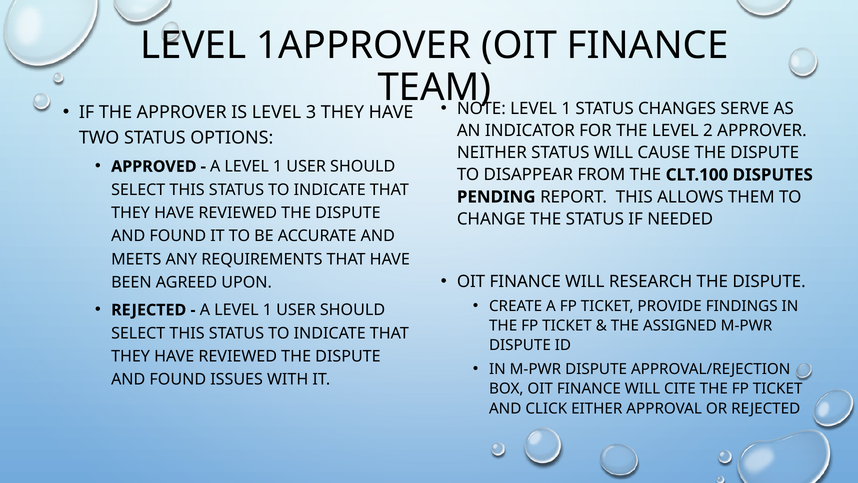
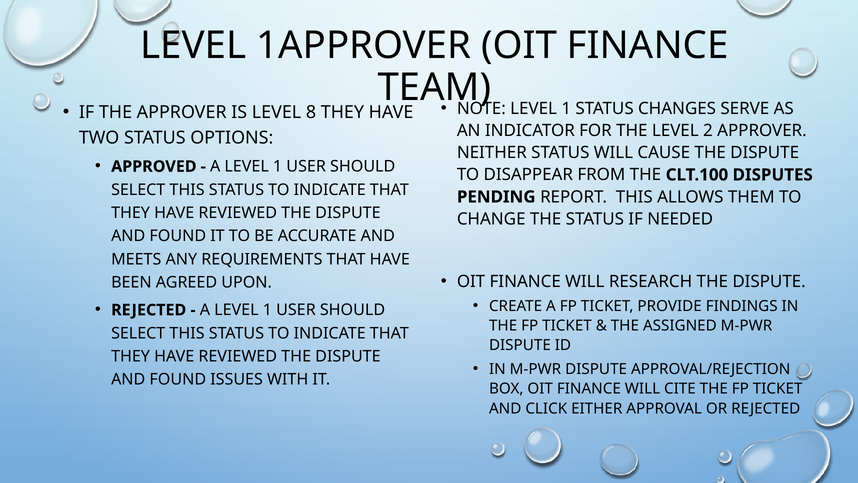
3: 3 -> 8 (311, 112)
